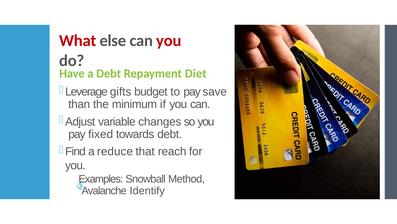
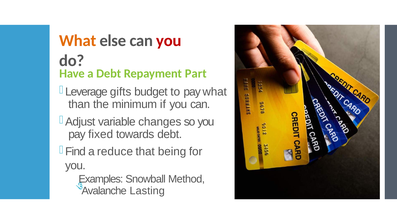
What colour: red -> orange (78, 41)
Diet: Diet -> Part (196, 73)
pay save: save -> what (215, 91)
reach: reach -> being (172, 151)
Identify: Identify -> Lasting (147, 190)
